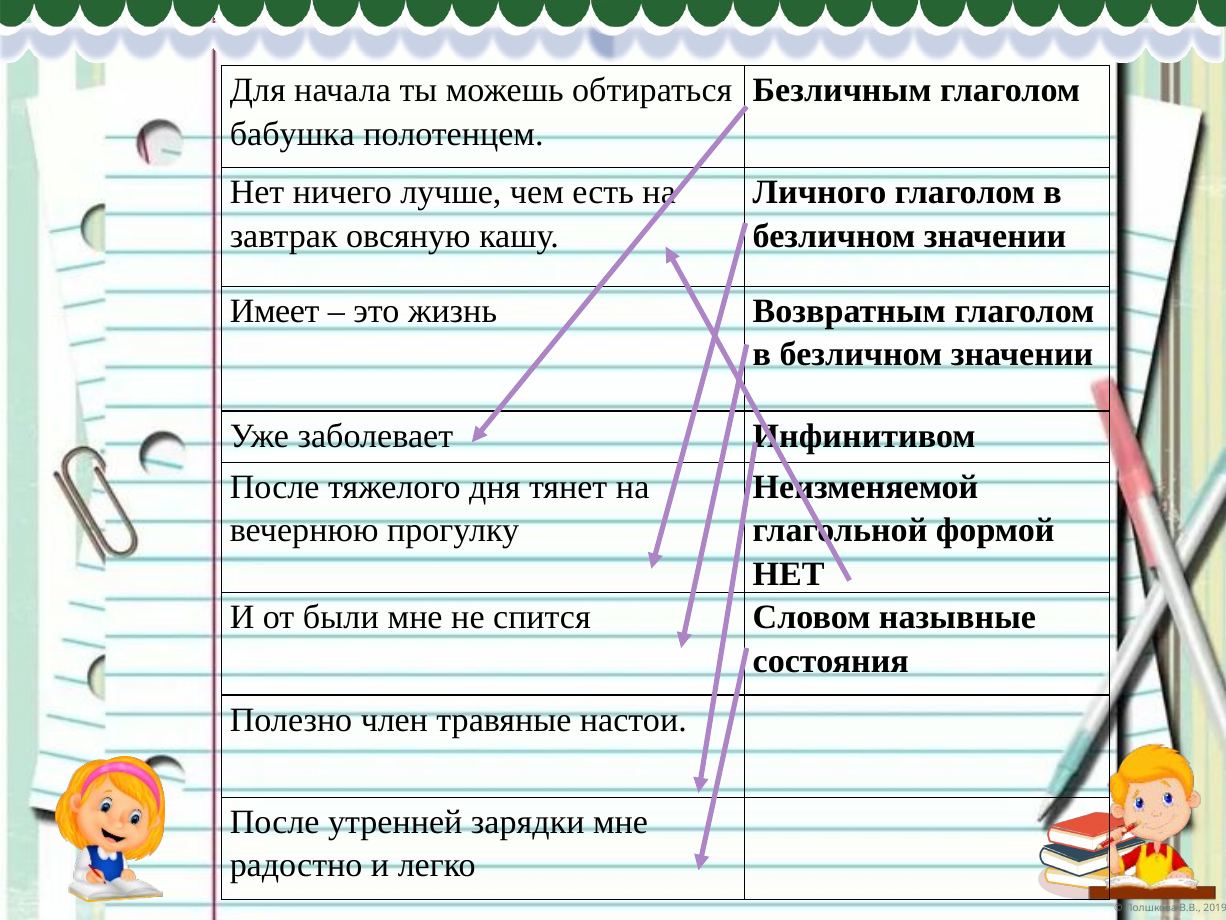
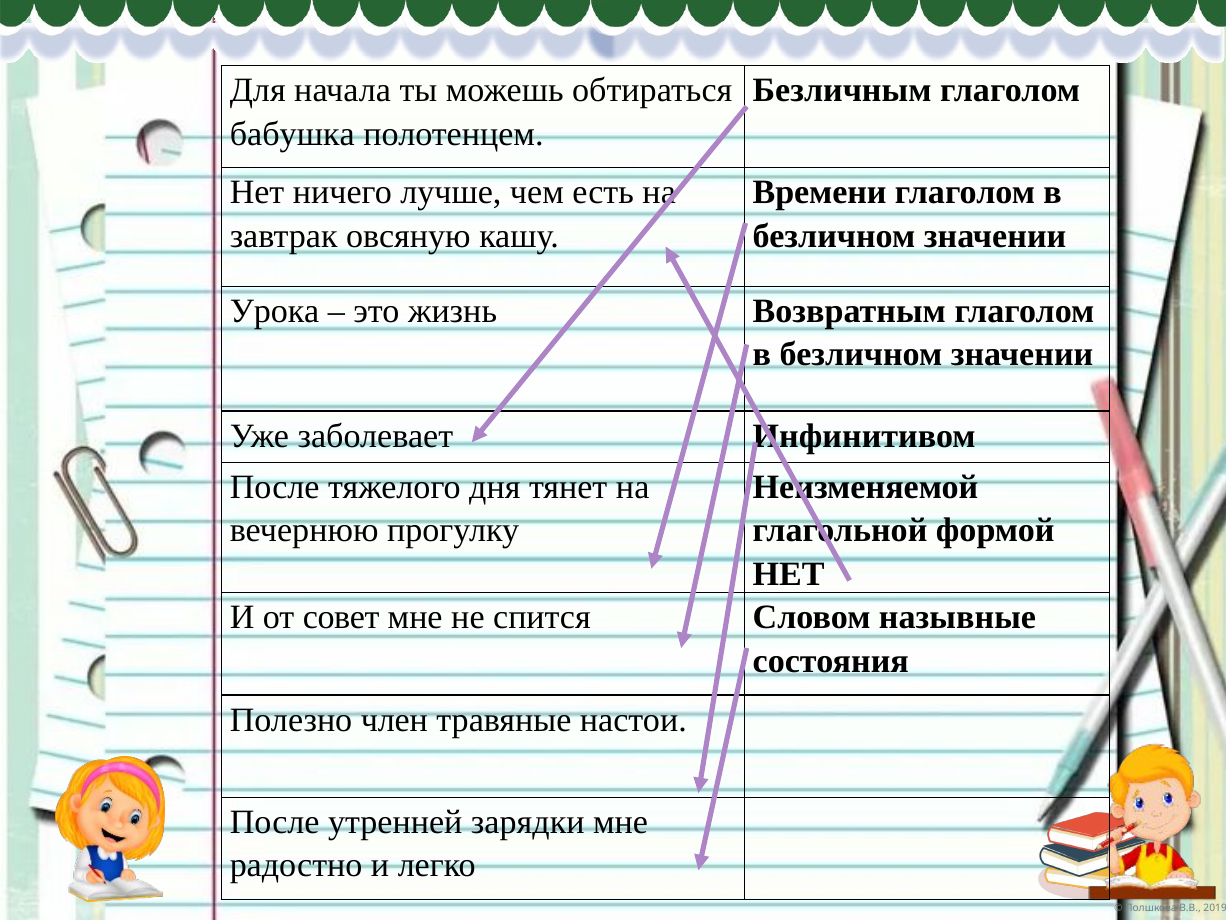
Личного: Личного -> Времени (820, 192)
Имеет: Имеет -> Урока (275, 311)
были: были -> совет (341, 617)
